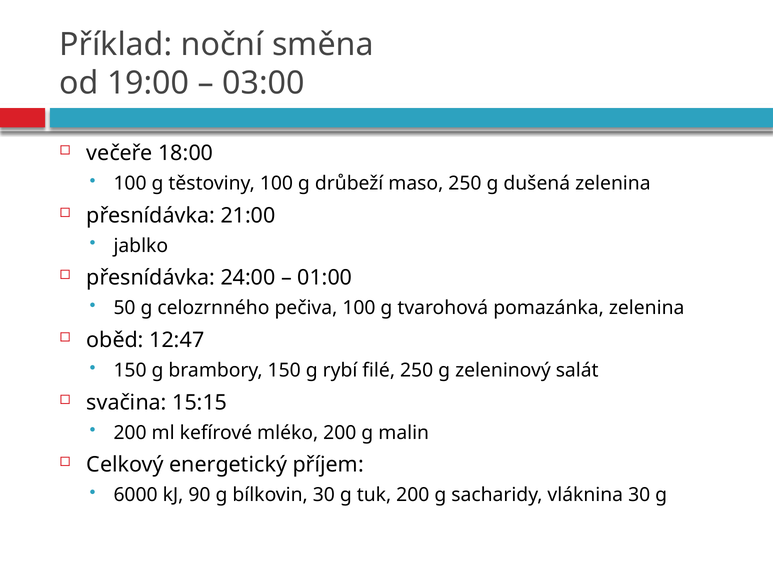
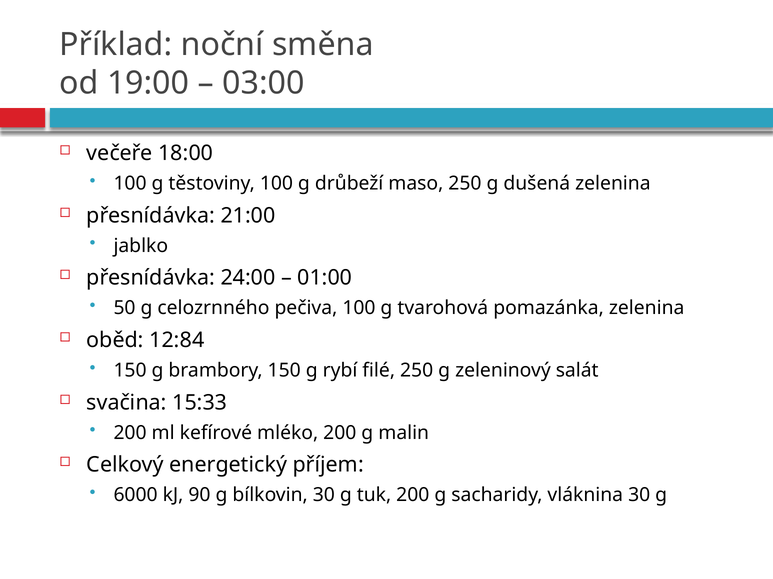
12:47: 12:47 -> 12:84 (177, 341)
15:15: 15:15 -> 15:33 (200, 403)
